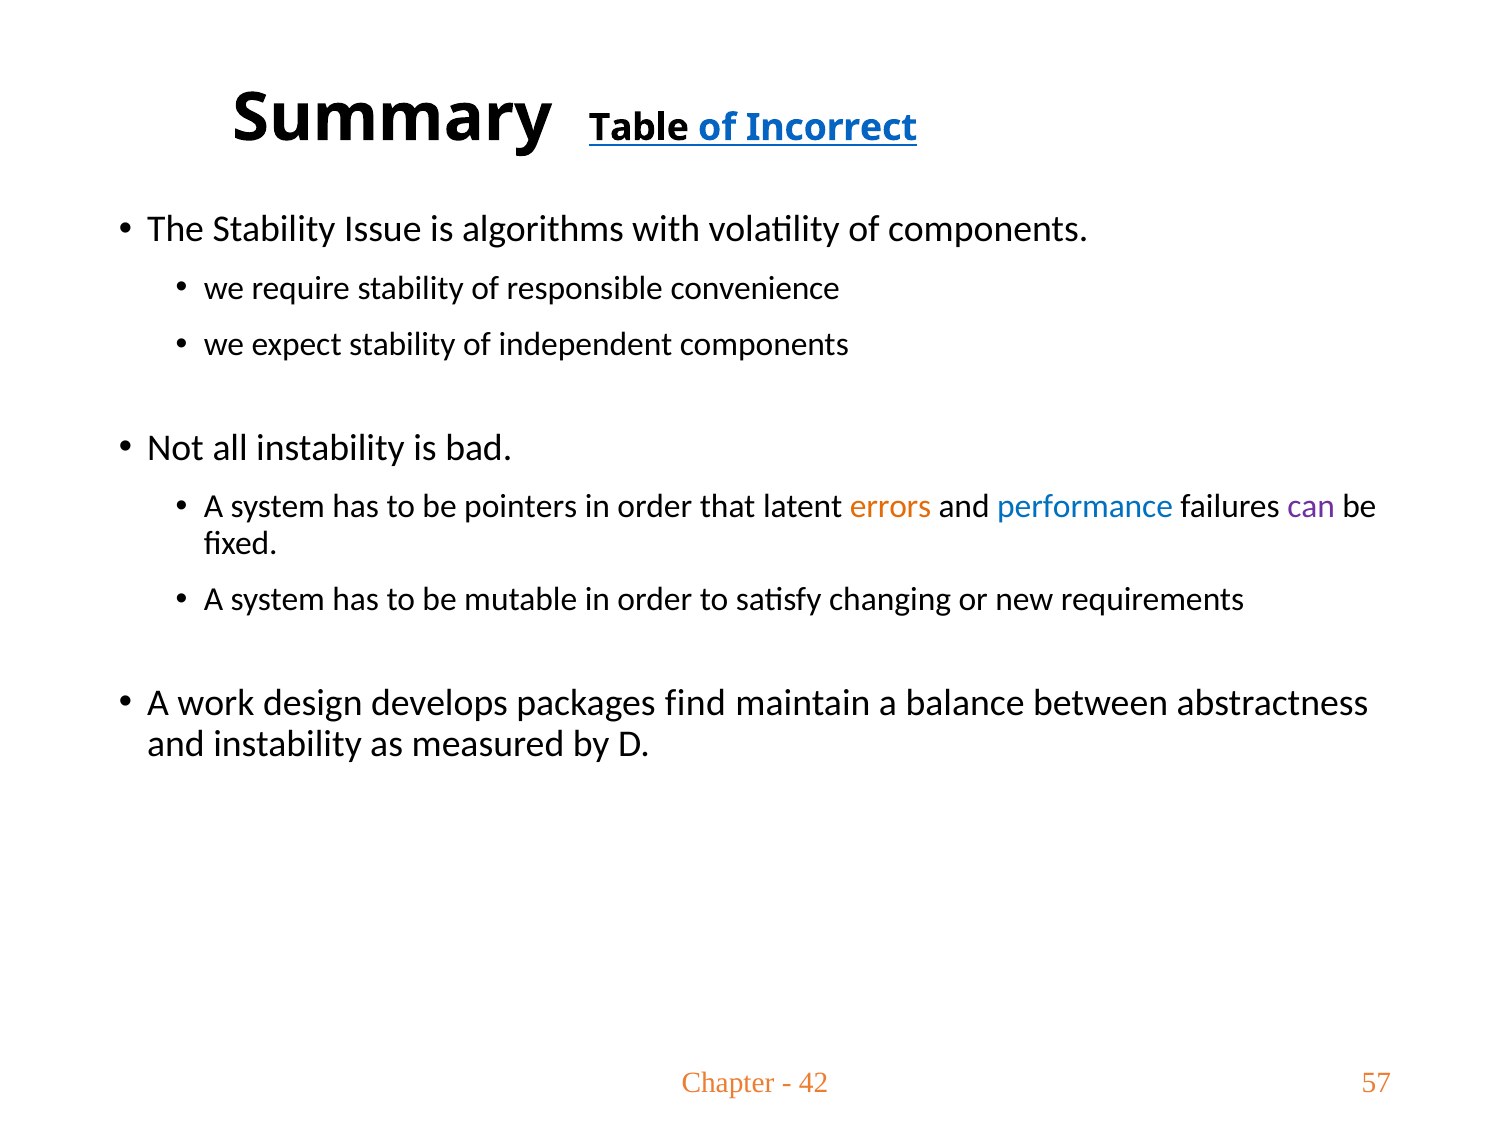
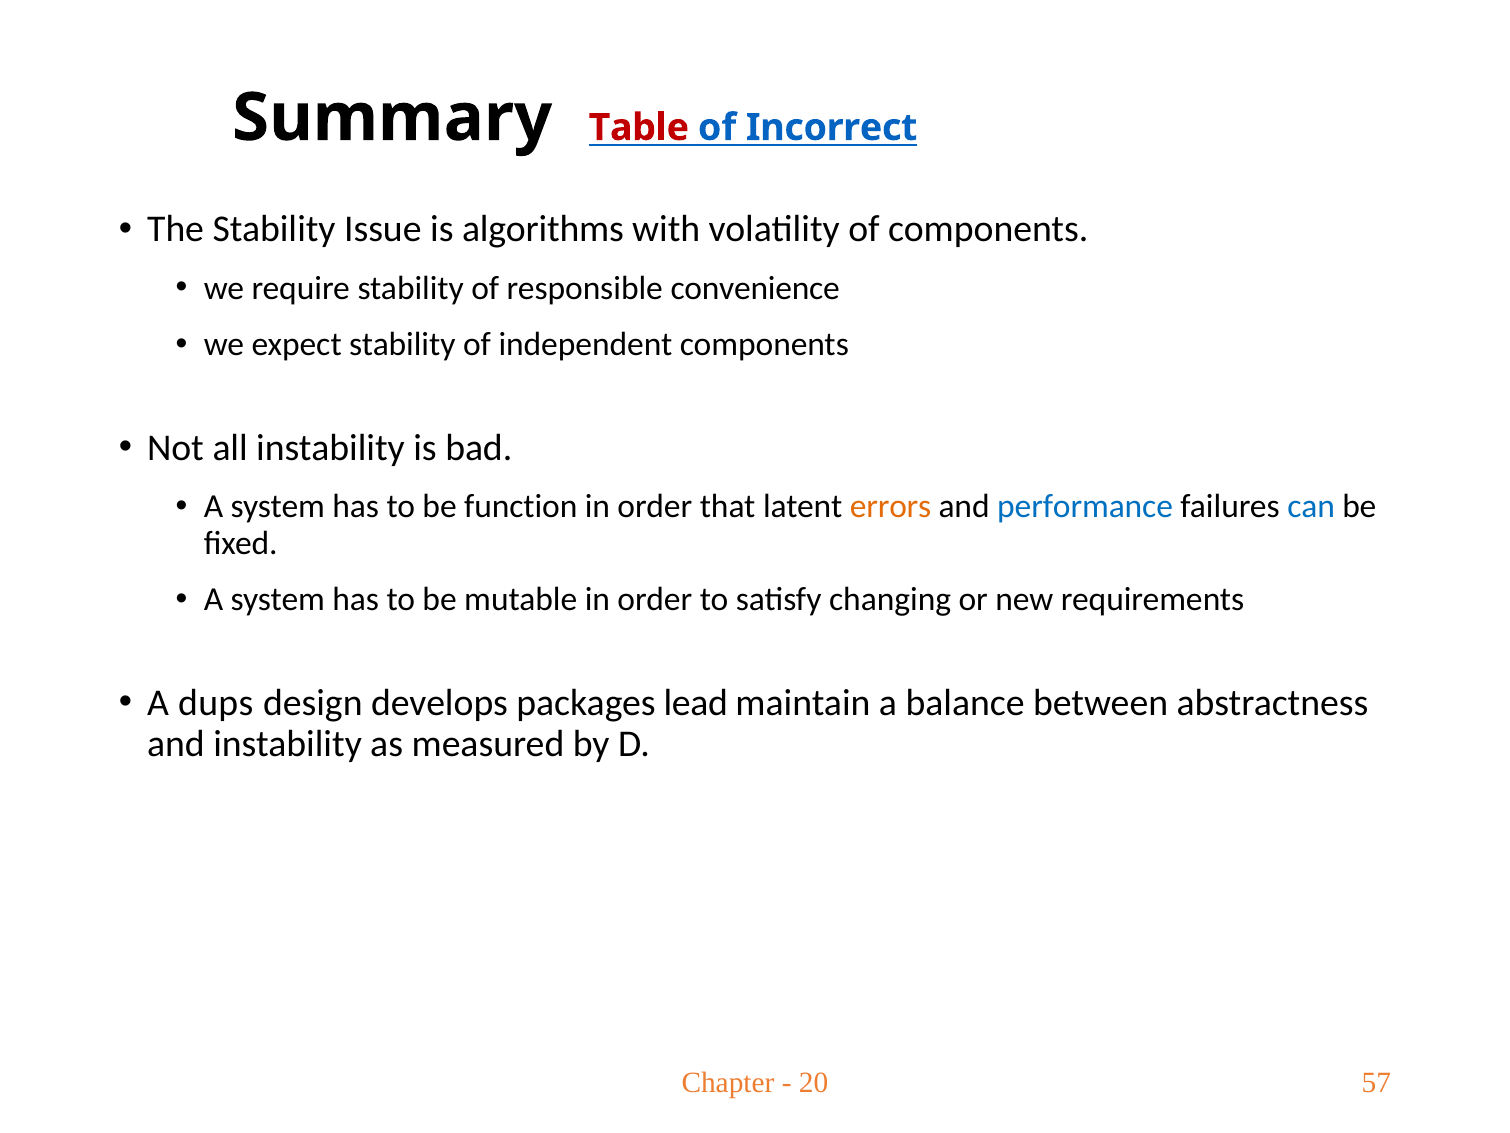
Table colour: black -> red (639, 127)
pointers: pointers -> function (521, 507)
can colour: purple -> blue (1311, 507)
work: work -> dups (216, 703)
find: find -> lead (696, 703)
42: 42 -> 20 (814, 1082)
